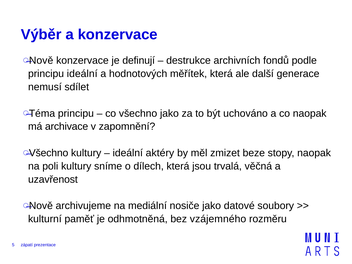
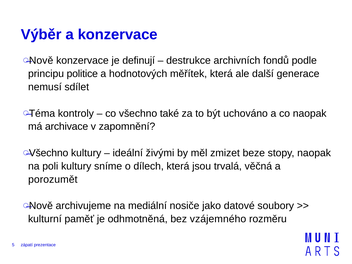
principu ideální: ideální -> politice (82, 74)
Téma principu: principu -> kontroly (76, 113)
všechno jako: jako -> také (169, 113)
aktéry: aktéry -> živými (160, 153)
uzavřenost: uzavřenost -> porozumět (53, 179)
